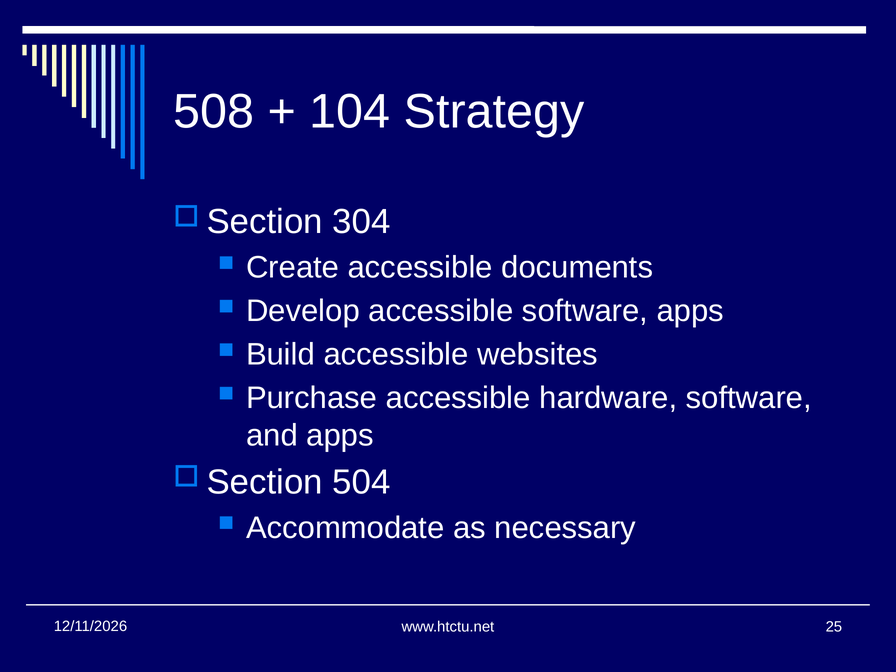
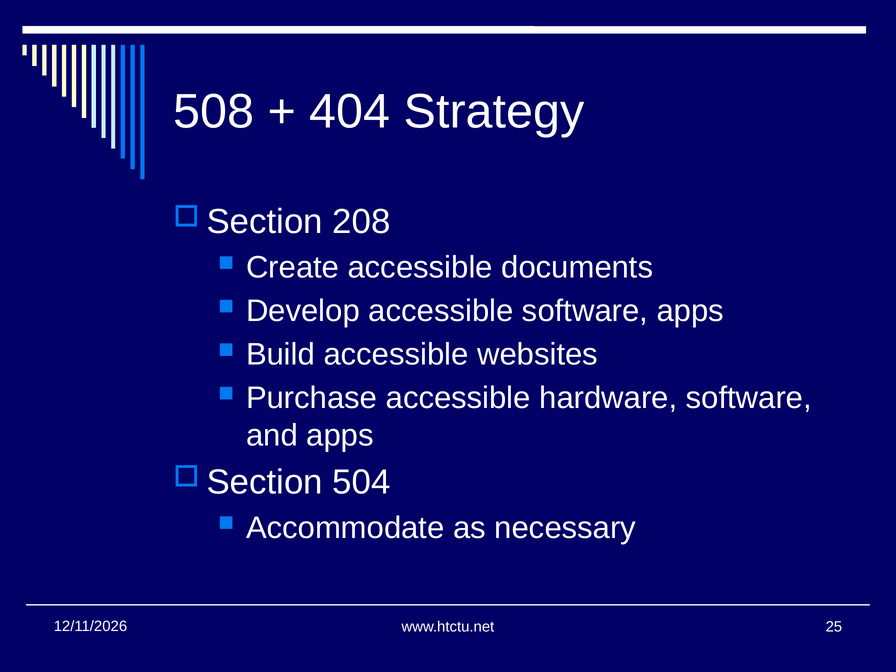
104: 104 -> 404 (350, 112)
304: 304 -> 208 (361, 222)
